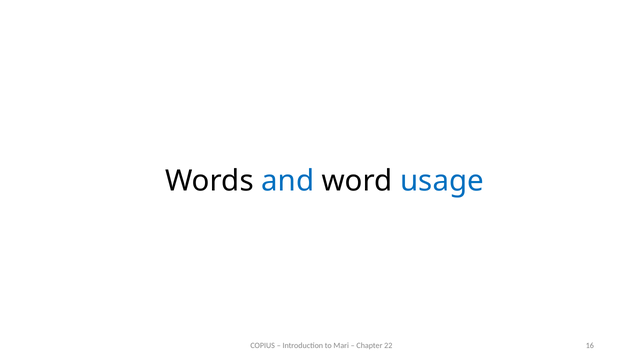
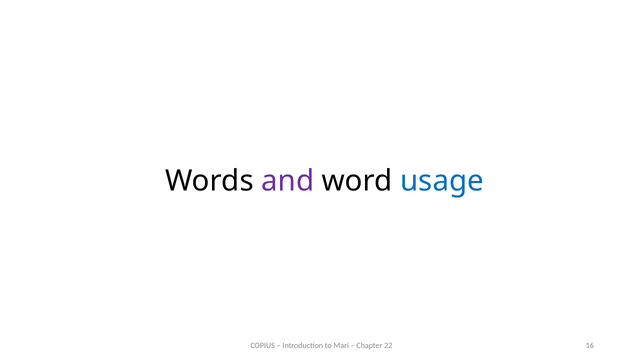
and colour: blue -> purple (288, 181)
